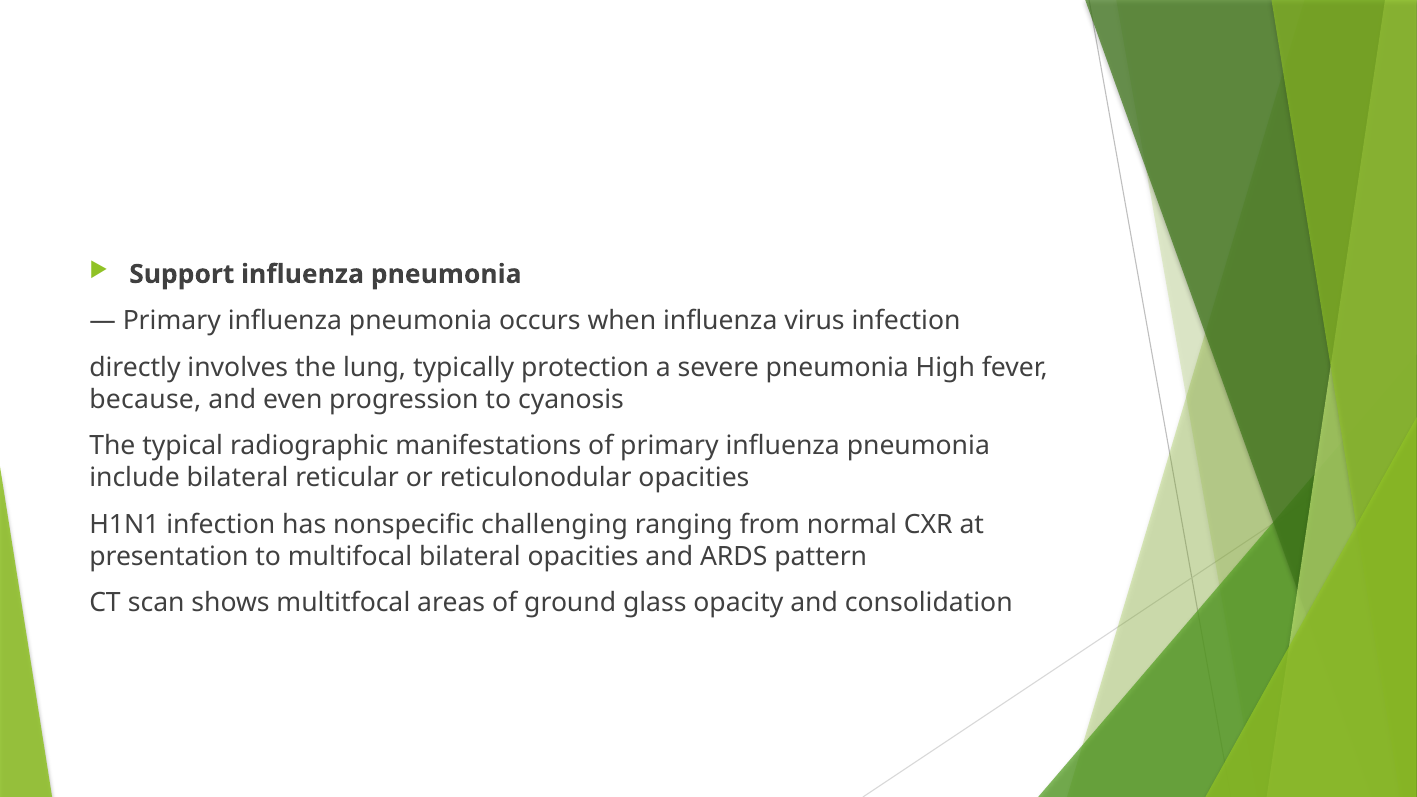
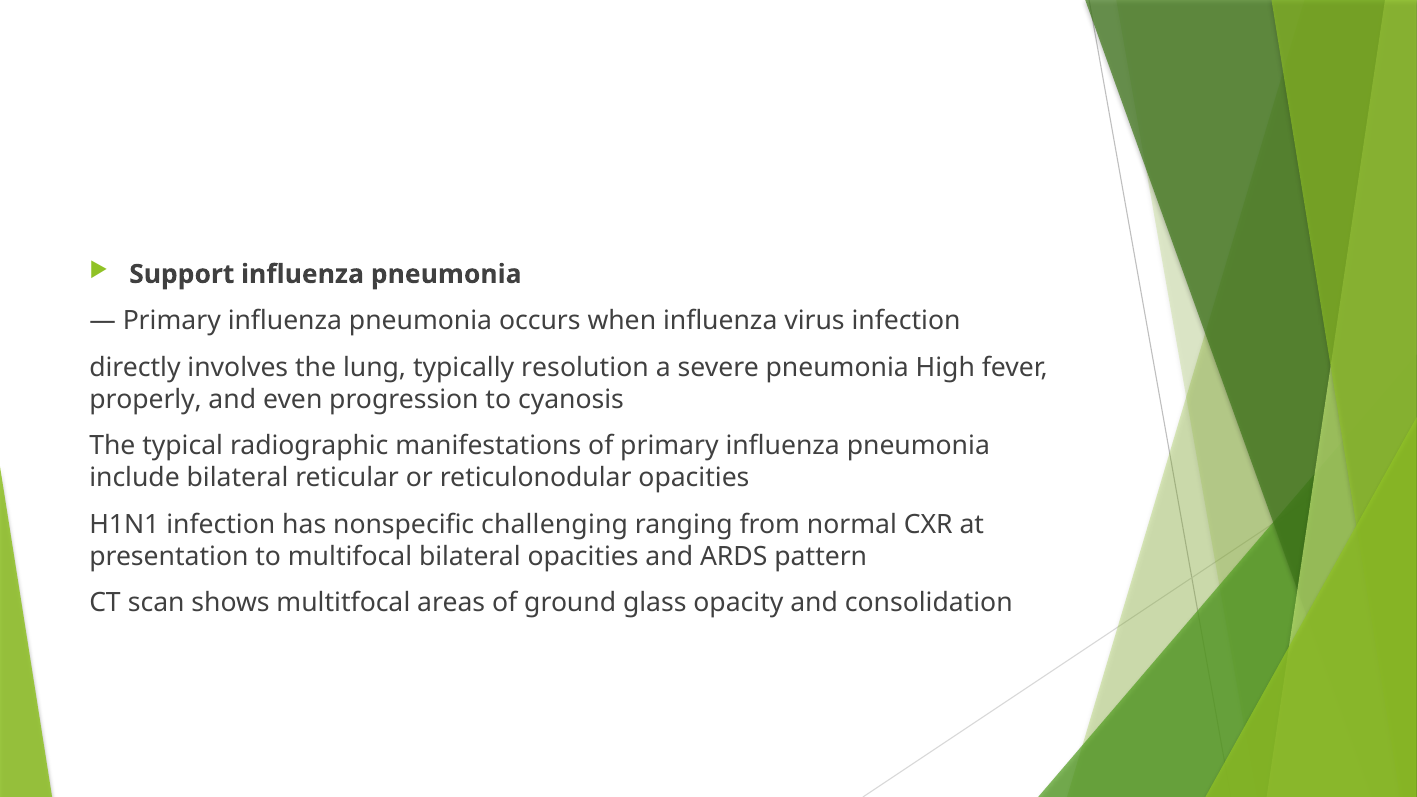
protection: protection -> resolution (585, 368)
because: because -> properly (146, 399)
